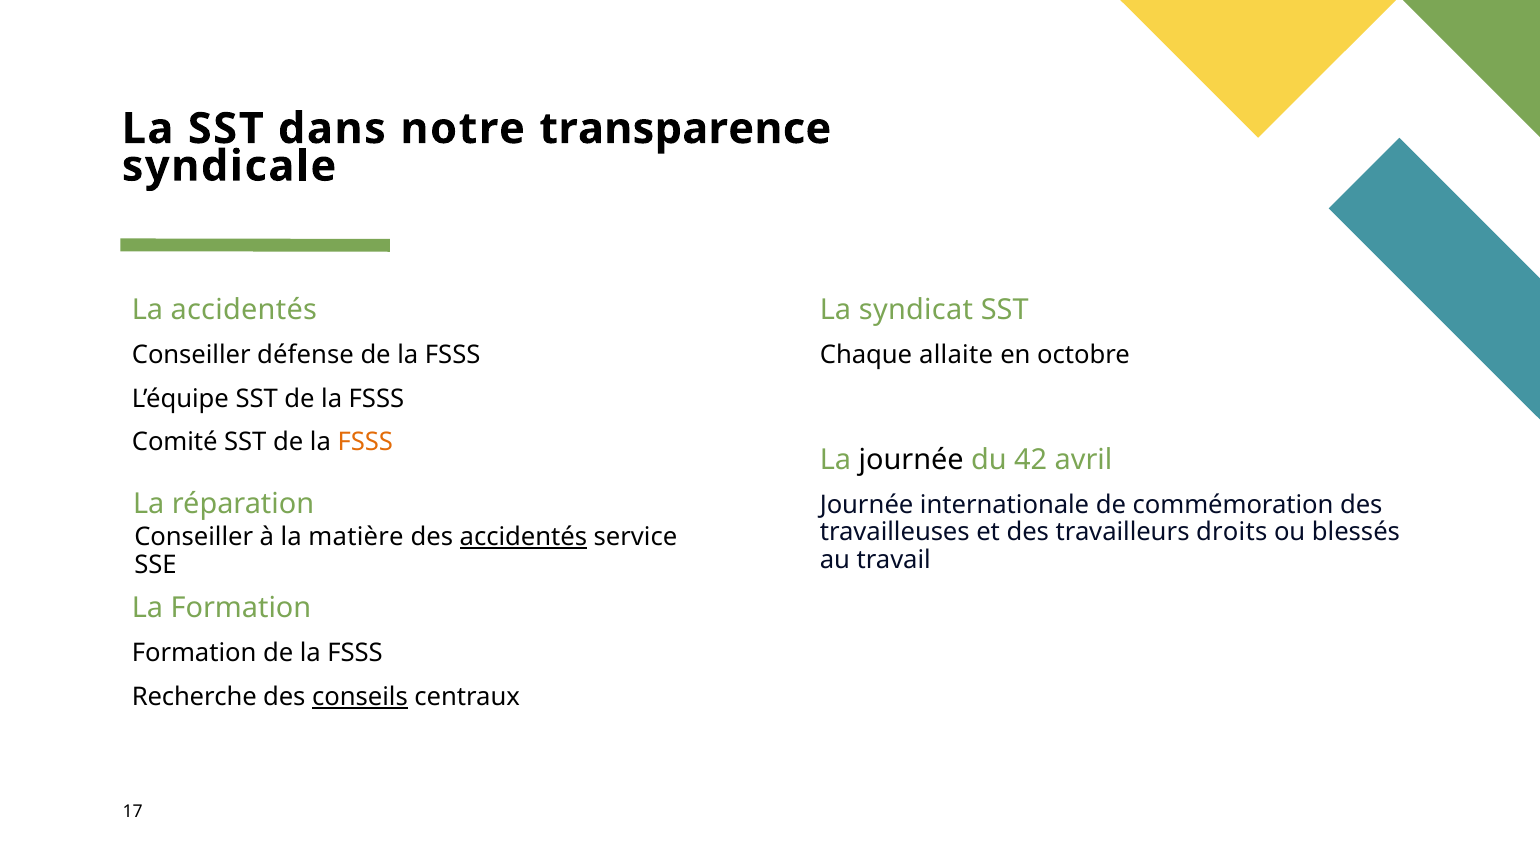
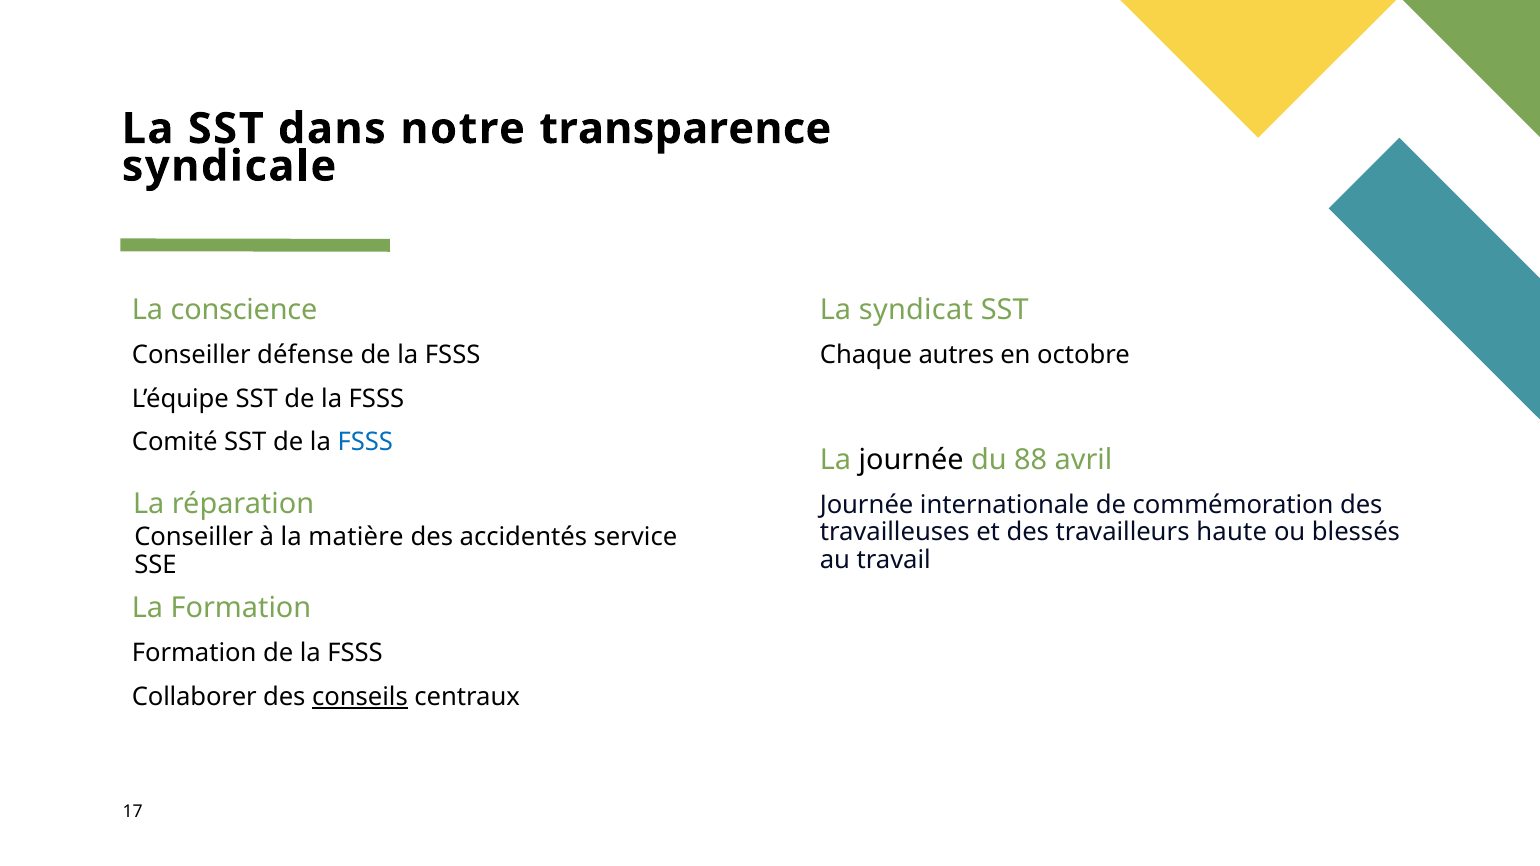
La accidentés: accidentés -> conscience (244, 310)
allaite: allaite -> autres (956, 355)
FSSS colour: orange -> blue (365, 443)
42: 42 -> 88 (1031, 460)
droits: droits -> haute (1232, 532)
accidentés underline: present -> none (523, 537)
Recherche: Recherche -> Collaborer (194, 697)
